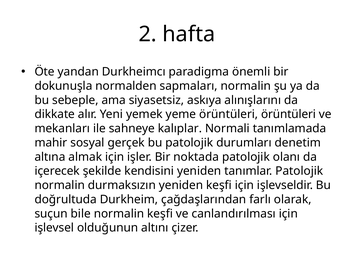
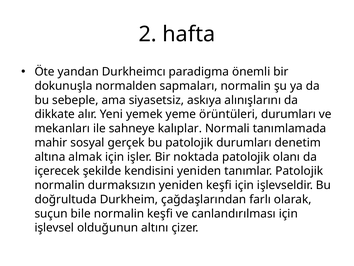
örüntüleri örüntüleri: örüntüleri -> durumları (289, 114)
